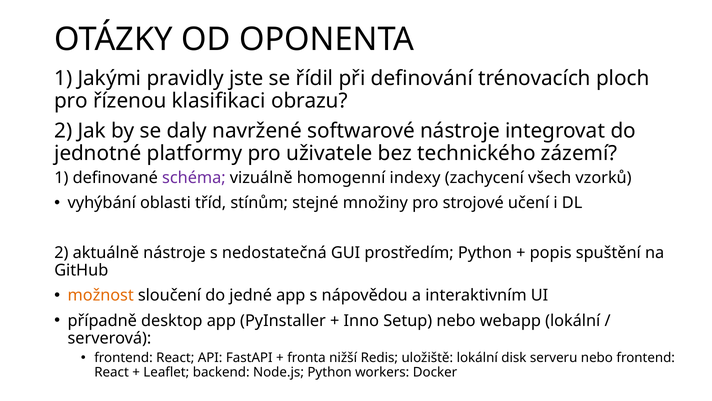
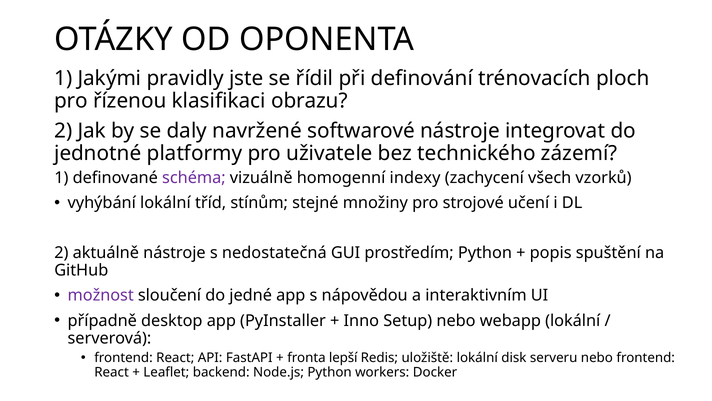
vyhýbání oblasti: oblasti -> lokální (165, 203)
možnost colour: orange -> purple (101, 295)
nižší: nižší -> lepší (343, 358)
